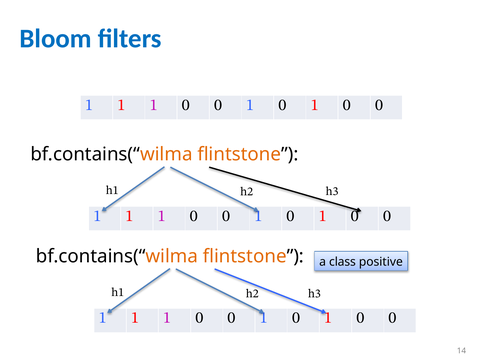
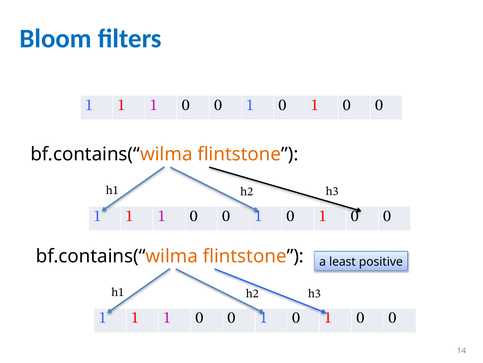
class: class -> least (342, 261)
